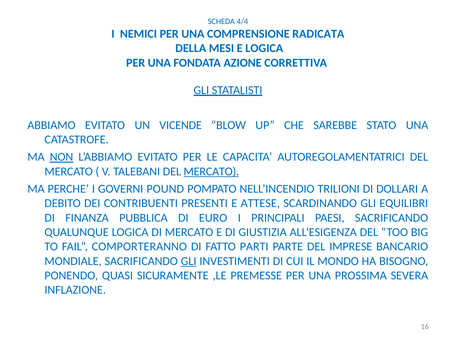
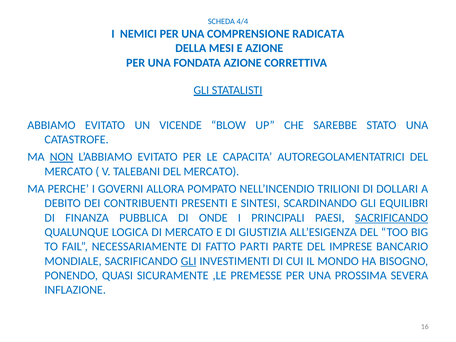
E LOGICA: LOGICA -> AZIONE (264, 48)
MERCATO underline: present -> none (211, 171)
POUND: POUND -> ALLORA (165, 189)
ATTESE: ATTESE -> SINTESI (260, 203)
EURO: EURO -> ONDE (213, 218)
SACRIFICANDO underline: none -> present (392, 218)
COMPORTERANNO: COMPORTERANNO -> NECESSARIAMENTE (139, 247)
